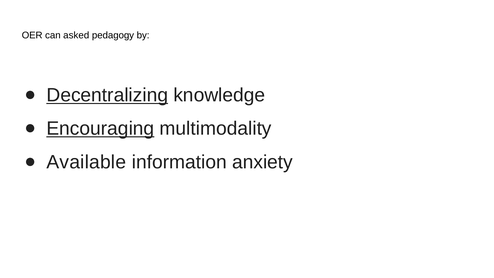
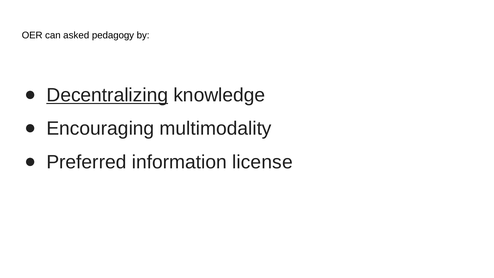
Encouraging underline: present -> none (100, 129)
Available: Available -> Preferred (86, 162)
anxiety: anxiety -> license (262, 162)
